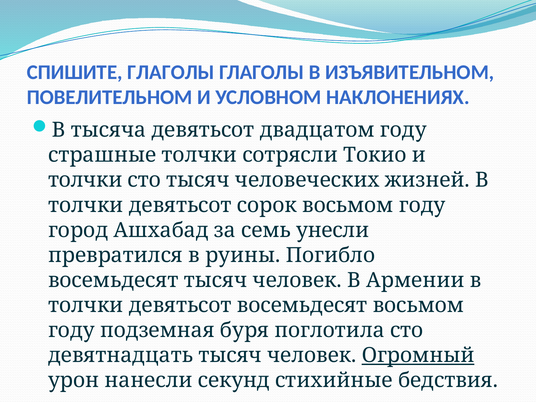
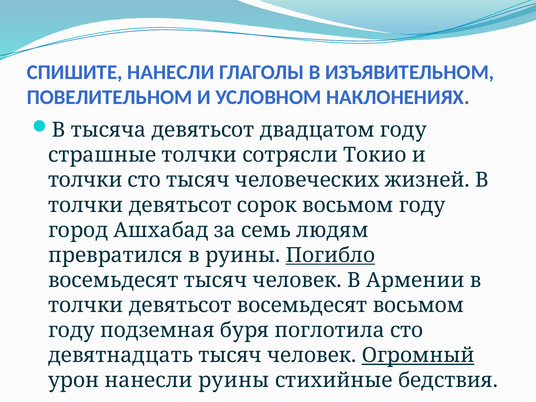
СПИШИТЕ ГЛАГОЛЫ: ГЛАГОЛЫ -> НАНЕСЛИ (171, 72)
унесли: унесли -> людям (332, 230)
Погибло underline: none -> present (330, 255)
нанесли секунд: секунд -> руины (234, 380)
